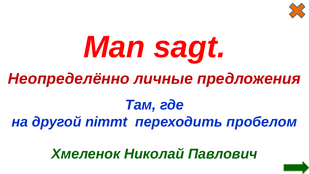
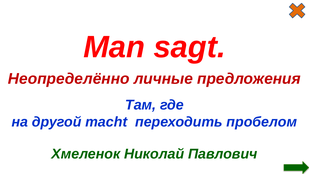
nimmt: nimmt -> macht (106, 122)
